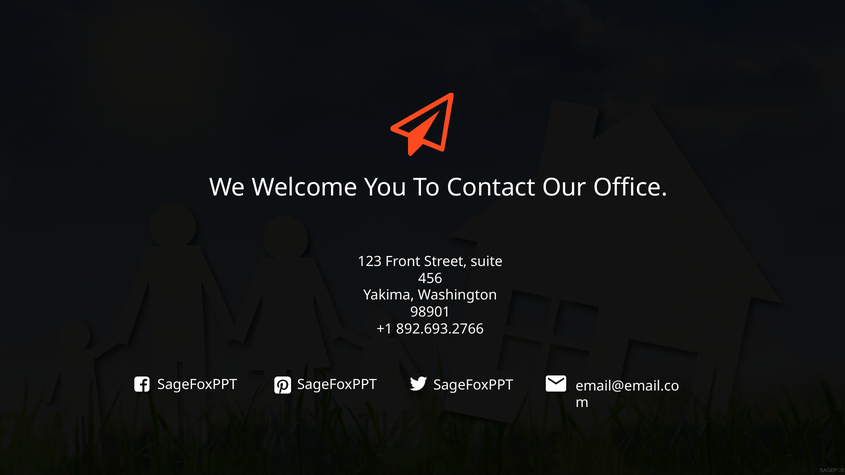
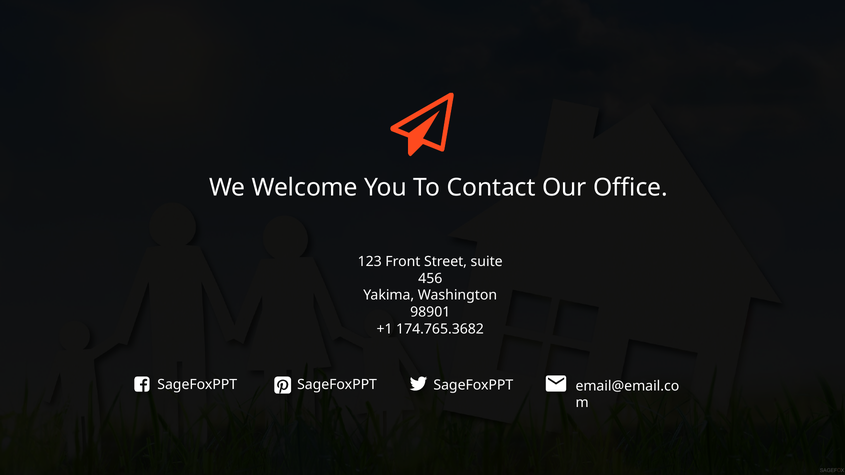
892.693.2766: 892.693.2766 -> 174.765.3682 (440, 329)
